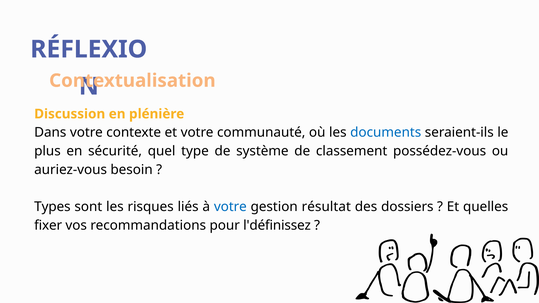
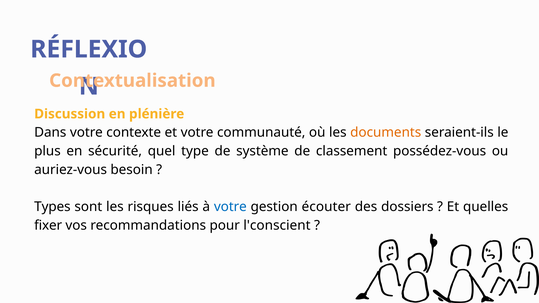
documents colour: blue -> orange (386, 133)
résultat: résultat -> écouter (326, 207)
l'définissez: l'définissez -> l'conscient (277, 226)
